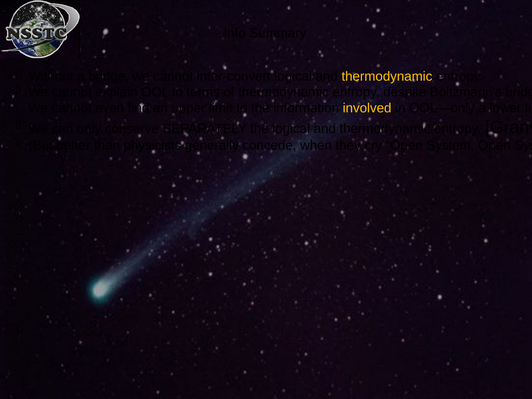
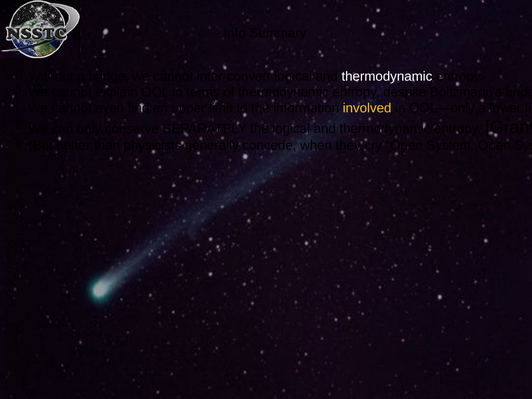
thermodynamic colour: yellow -> white (387, 76)
